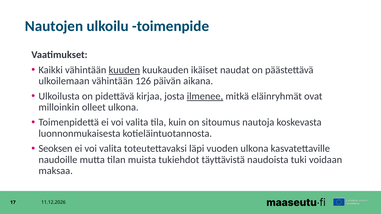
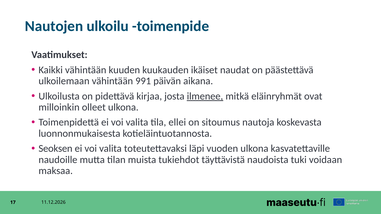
kuuden underline: present -> none (124, 70)
126: 126 -> 991 (143, 81)
kuin: kuin -> ellei (177, 123)
